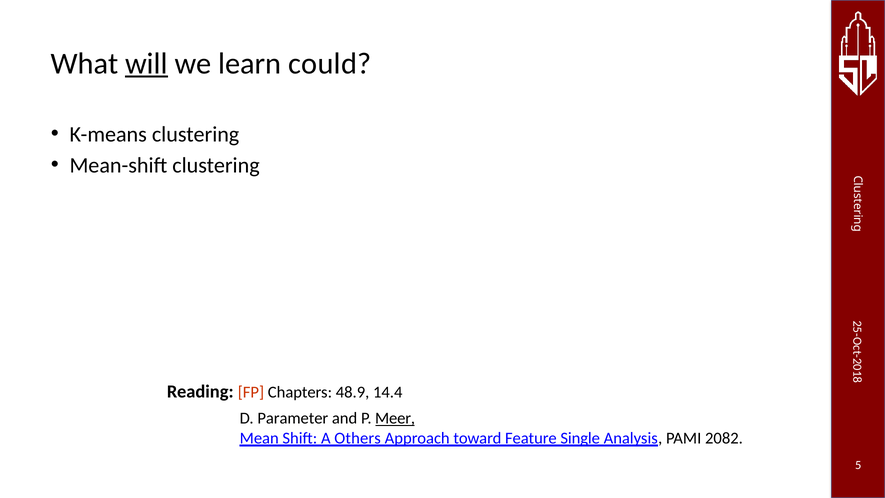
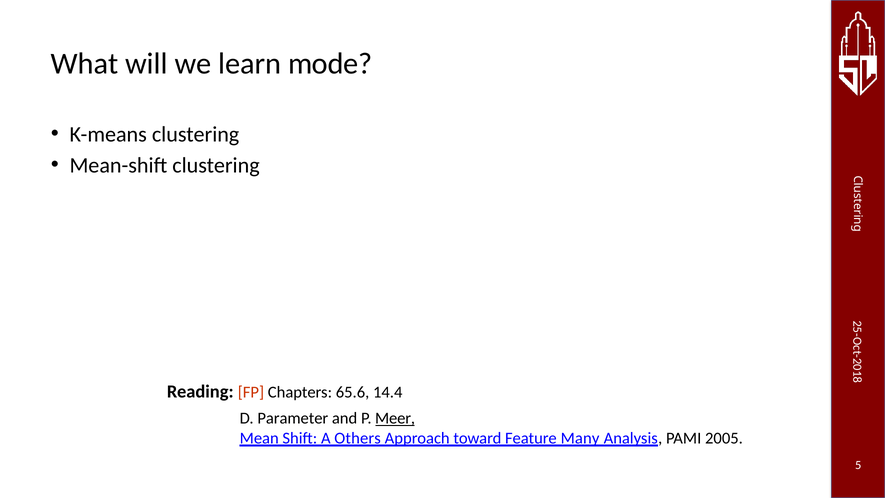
will underline: present -> none (146, 64)
could: could -> mode (330, 64)
48.9: 48.9 -> 65.6 (353, 392)
Single: Single -> Many (580, 438)
2082: 2082 -> 2005 (724, 438)
